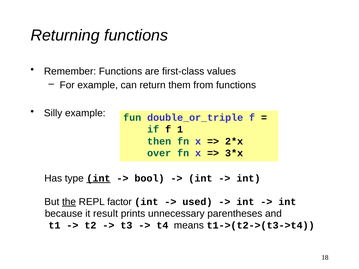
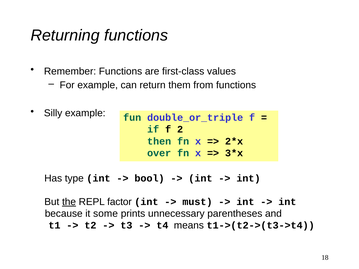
1: 1 -> 2 (180, 130)
int underline: present -> none (99, 178)
used: used -> must (197, 202)
result: result -> some (106, 214)
